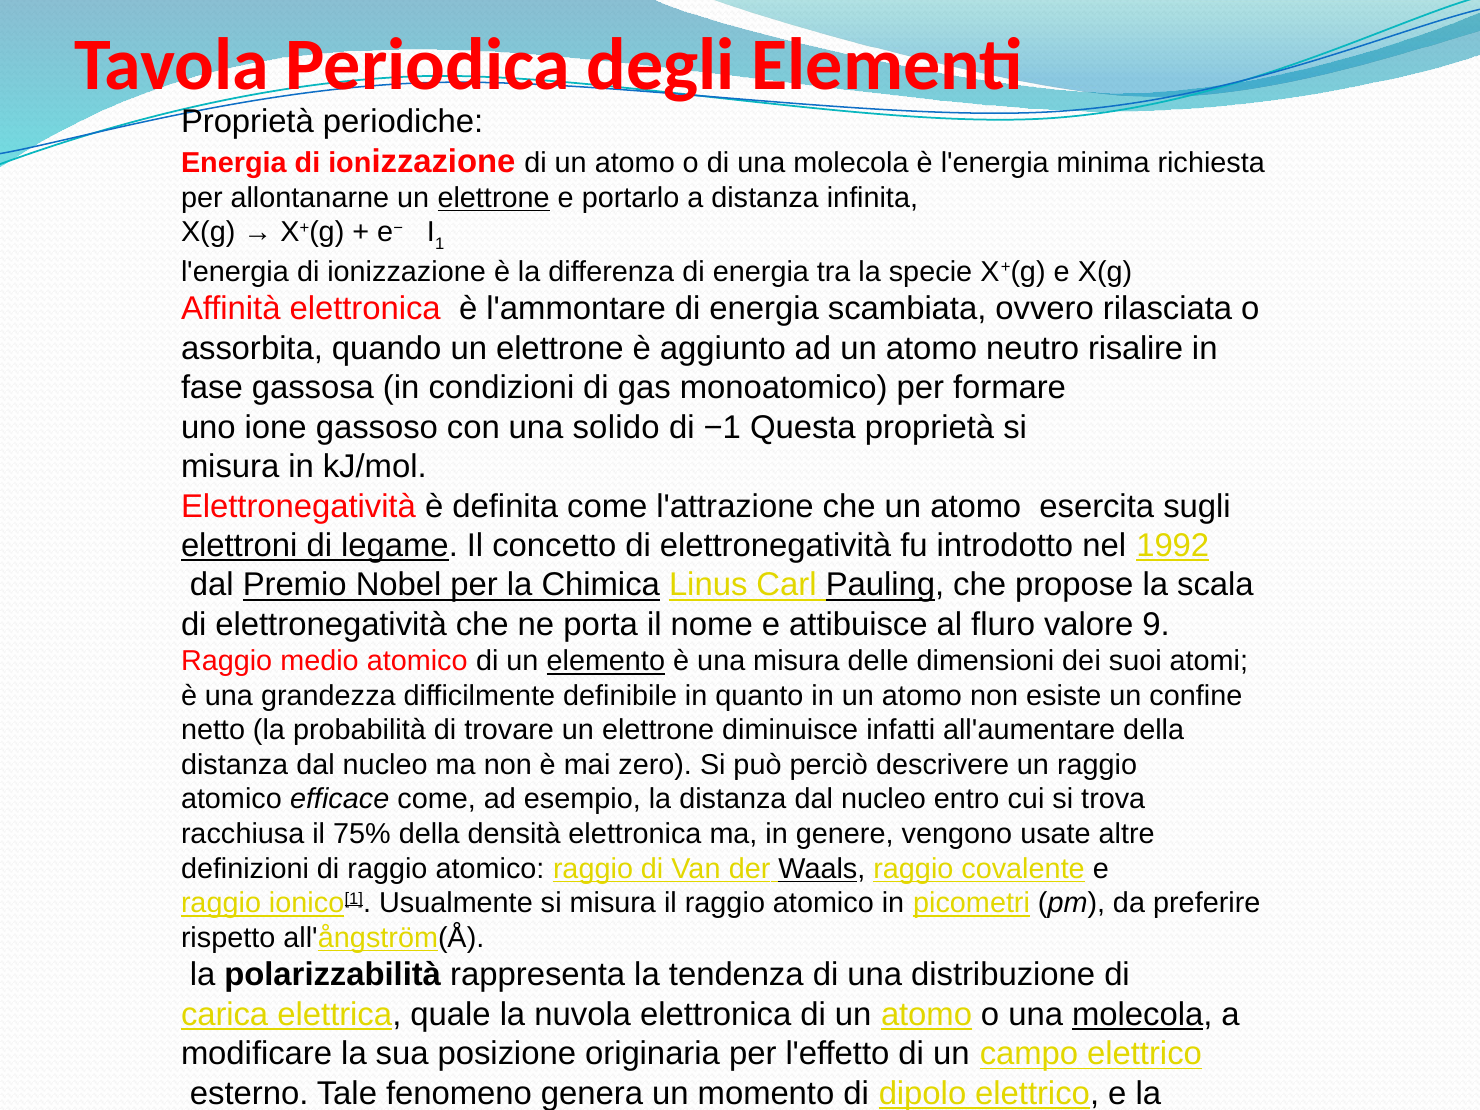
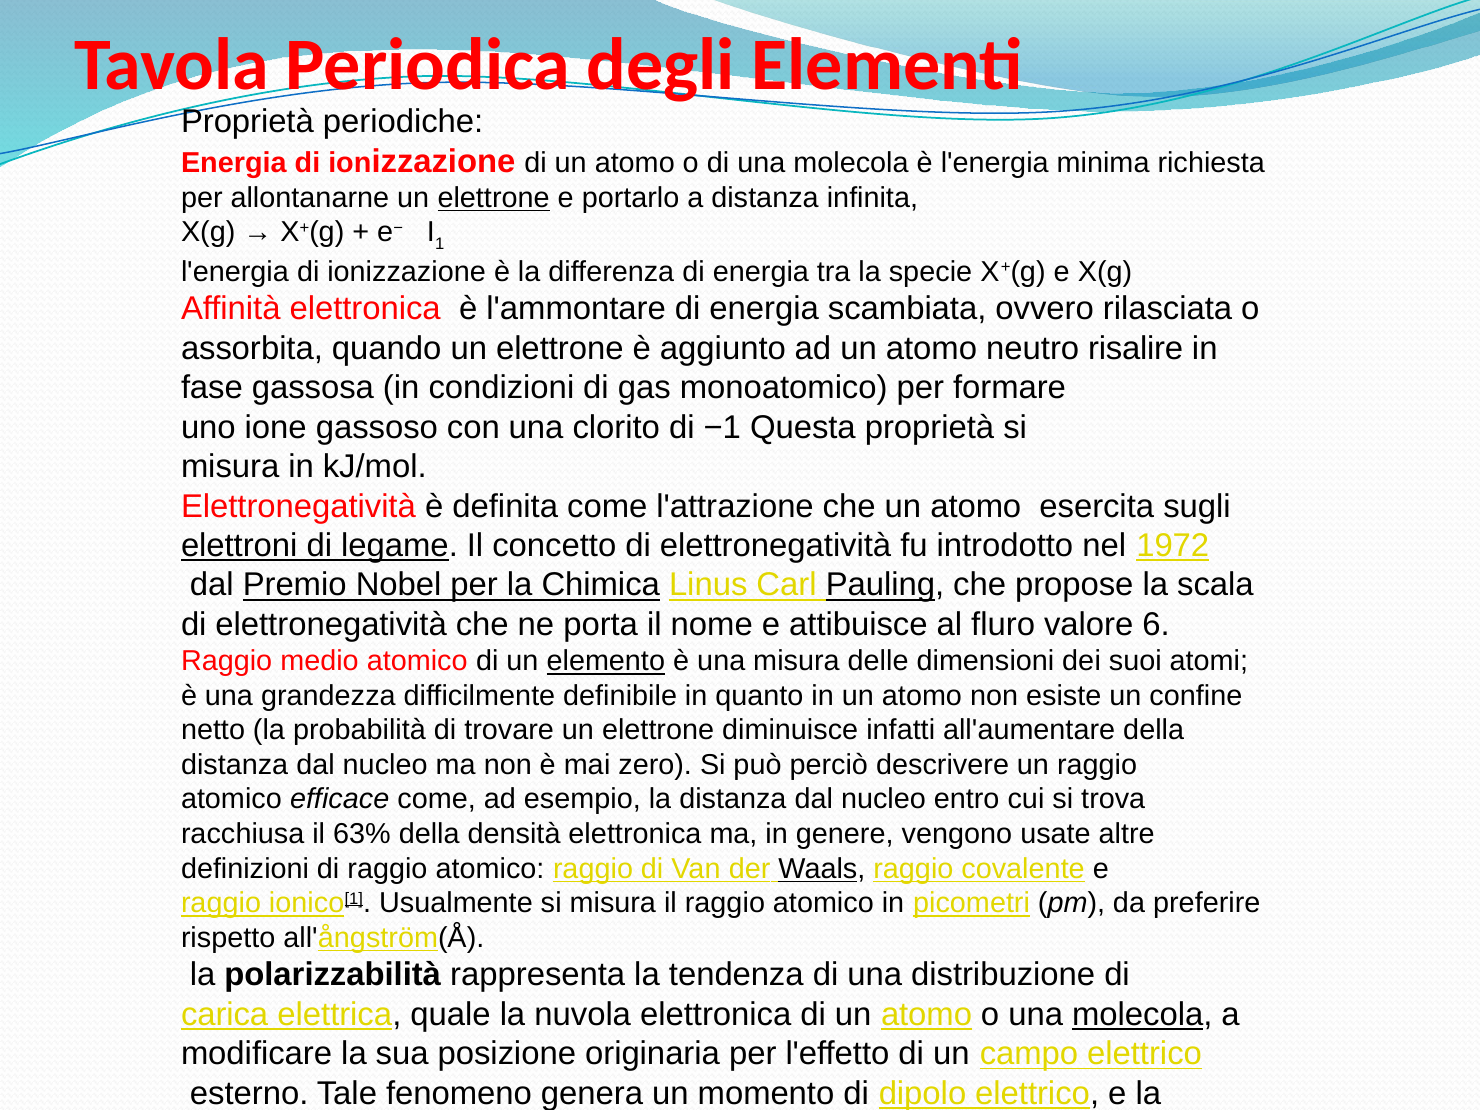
solido: solido -> clorito (616, 427)
1992: 1992 -> 1972 (1173, 546)
9: 9 -> 6 (1156, 625)
75%: 75% -> 63% (362, 834)
